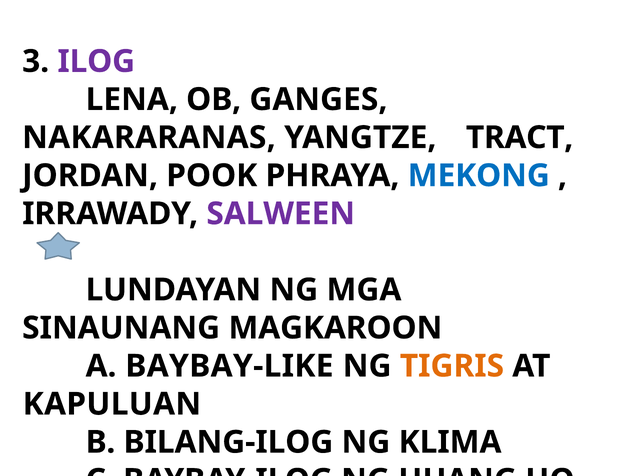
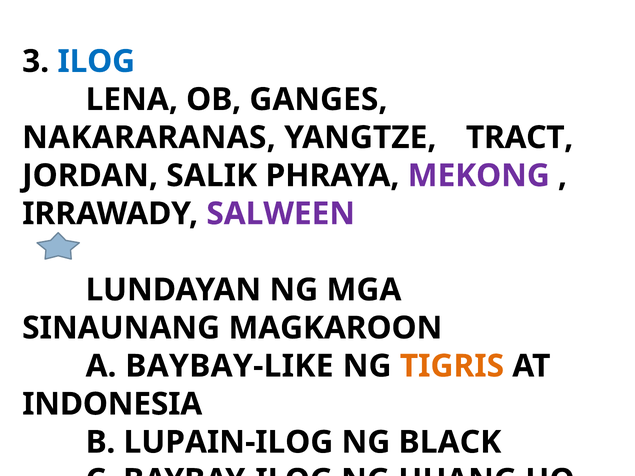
ILOG colour: purple -> blue (96, 61)
POOK: POOK -> SALIK (212, 176)
MEKONG colour: blue -> purple (479, 176)
KAPULUAN: KAPULUAN -> INDONESIA (112, 404)
BILANG-ILOG: BILANG-ILOG -> LUPAIN-ILOG (228, 442)
KLIMA: KLIMA -> BLACK (450, 442)
